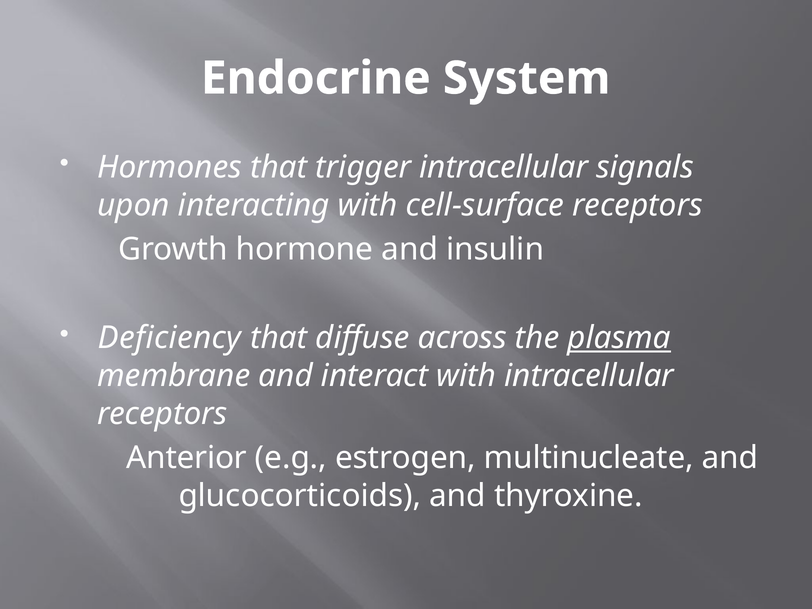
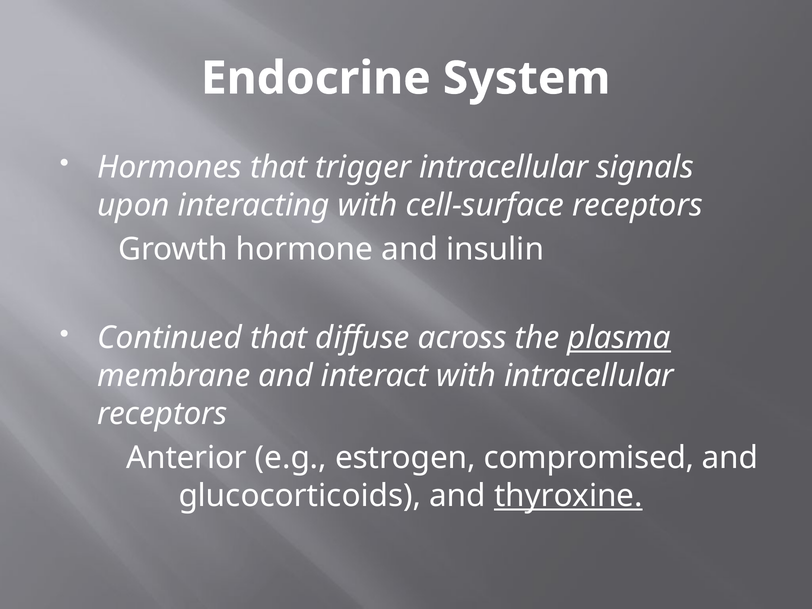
Deficiency: Deficiency -> Continued (170, 338)
multinucleate: multinucleate -> compromised (589, 458)
thyroxine underline: none -> present (568, 496)
